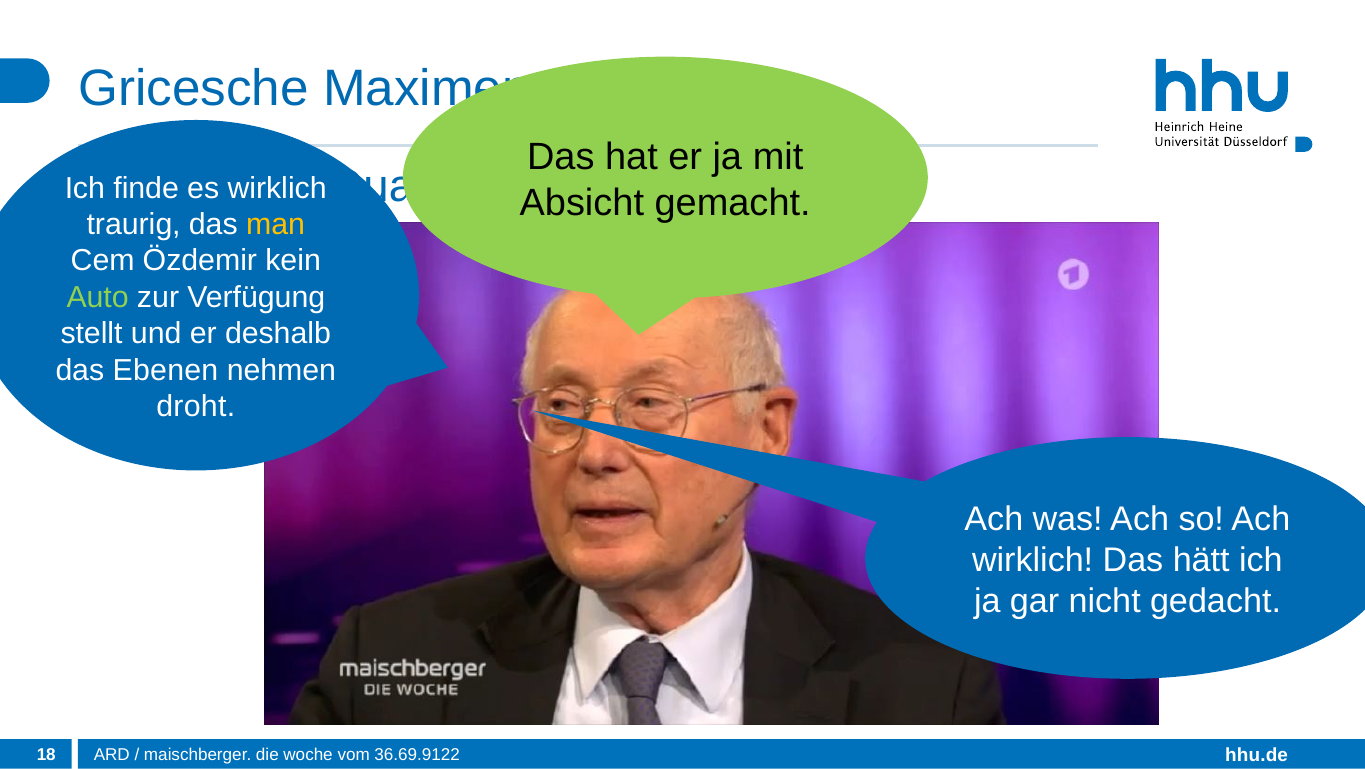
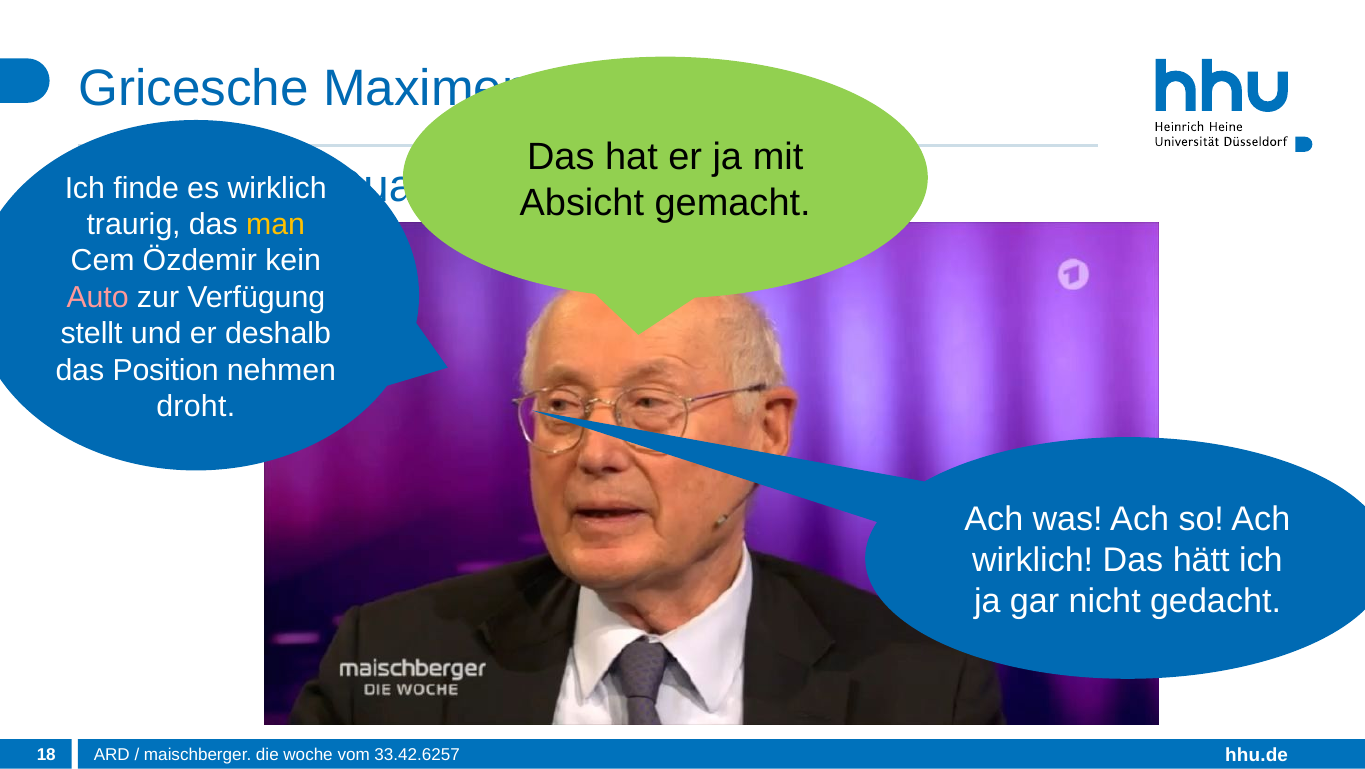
Auto colour: light green -> pink (98, 297)
Ebenen: Ebenen -> Position (166, 370)
36.69.9122: 36.69.9122 -> 33.42.6257 (417, 755)
